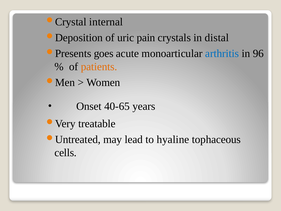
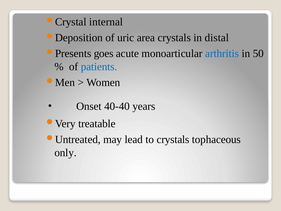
pain: pain -> area (146, 38)
96: 96 -> 50 (258, 54)
patients colour: orange -> blue (99, 67)
40-65: 40-65 -> 40-40 (117, 106)
to hyaline: hyaline -> crystals (173, 139)
cells: cells -> only (66, 152)
